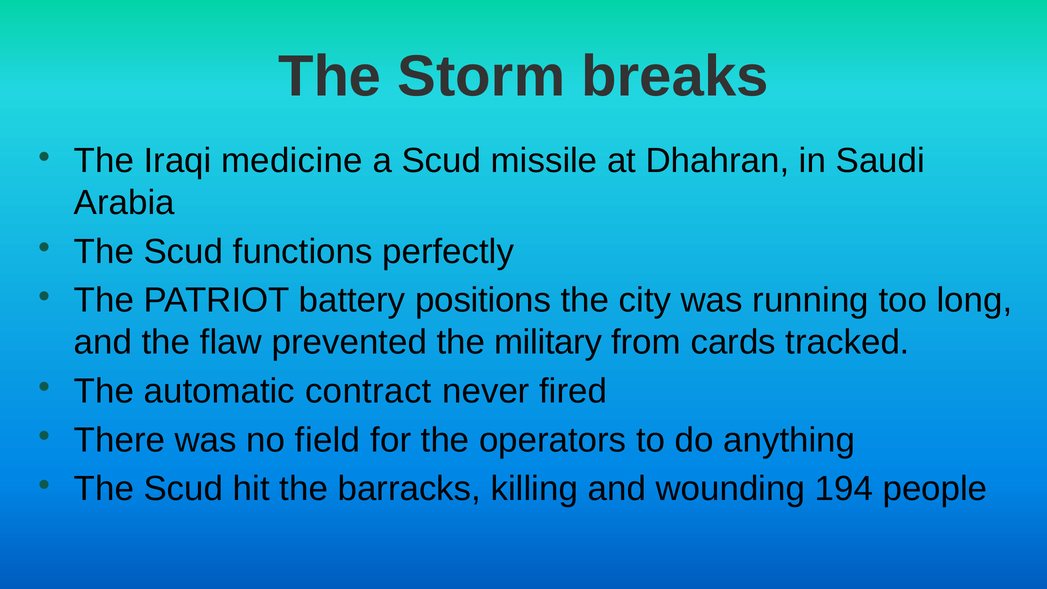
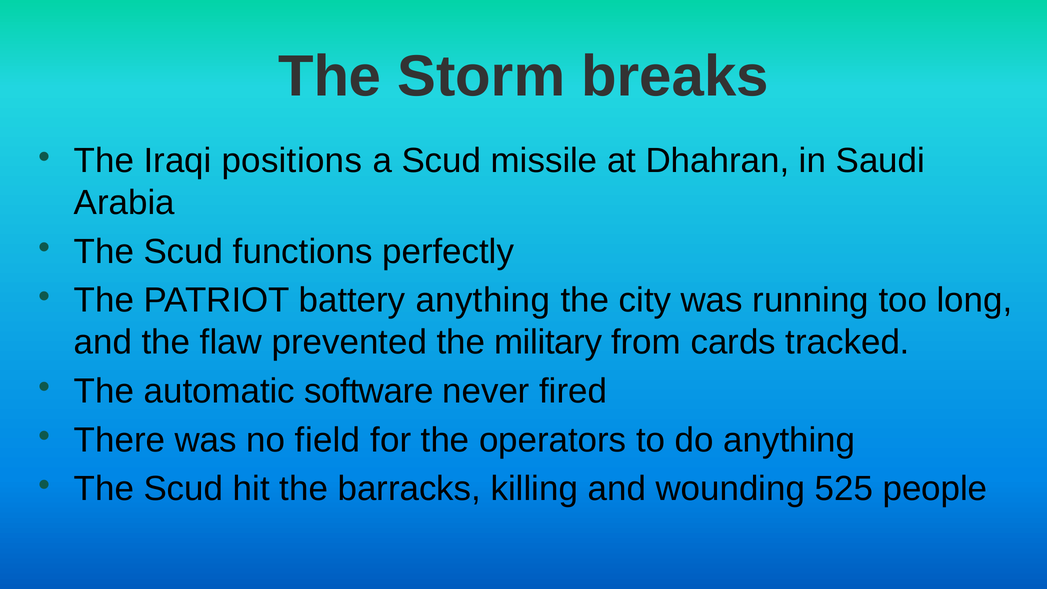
medicine: medicine -> positions (292, 161)
battery positions: positions -> anything (483, 300)
contract: contract -> software (369, 391)
194: 194 -> 525 (844, 489)
